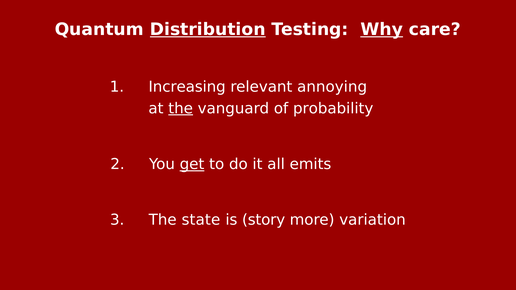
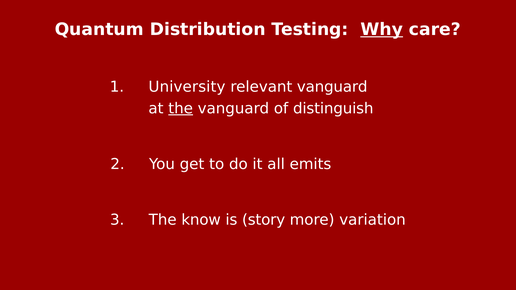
Distribution underline: present -> none (208, 30)
Increasing: Increasing -> University (187, 87)
relevant annoying: annoying -> vanguard (332, 87)
probability: probability -> distinguish (333, 109)
get underline: present -> none (192, 164)
state: state -> know (201, 220)
